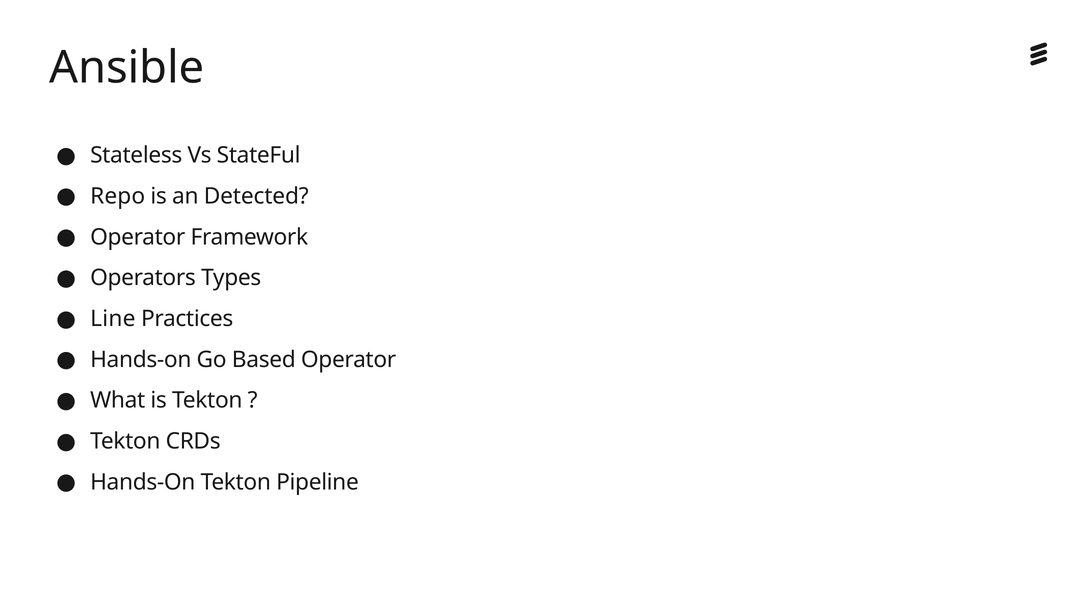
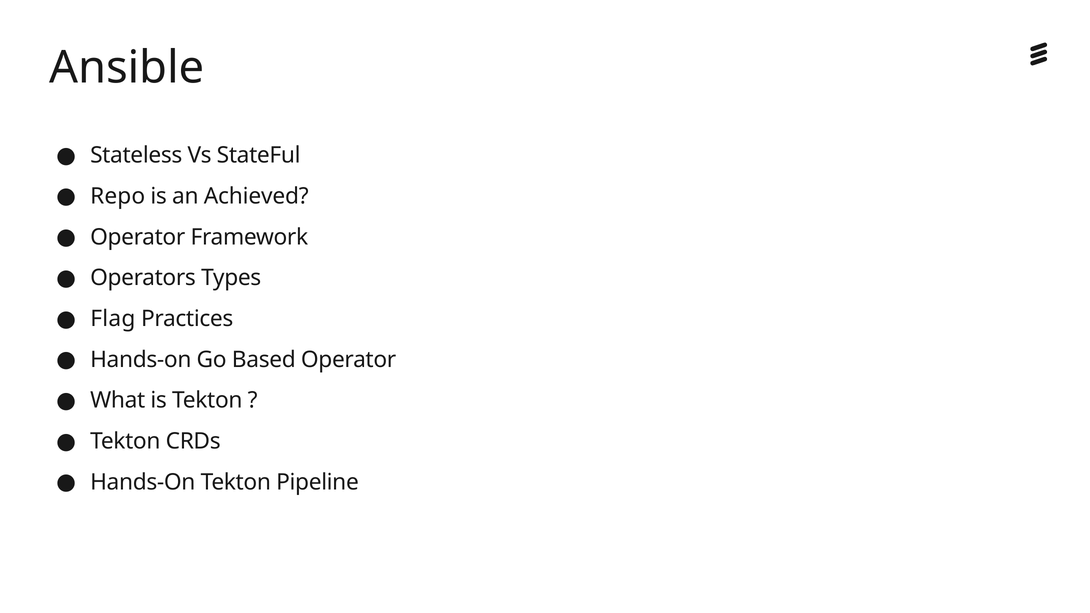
Detected: Detected -> Achieved (256, 196)
Line: Line -> Flag (113, 319)
